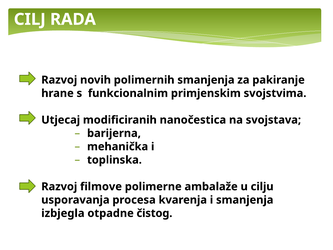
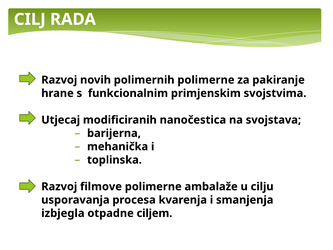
polimernih smanjenja: smanjenja -> polimerne (206, 80)
čistog: čistog -> ciljem (154, 213)
